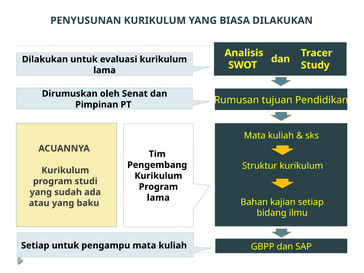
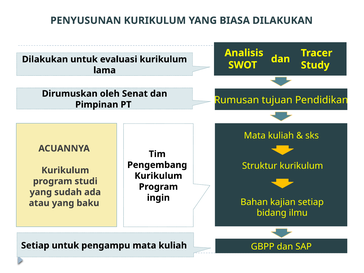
lama: lama -> ingin (158, 198)
